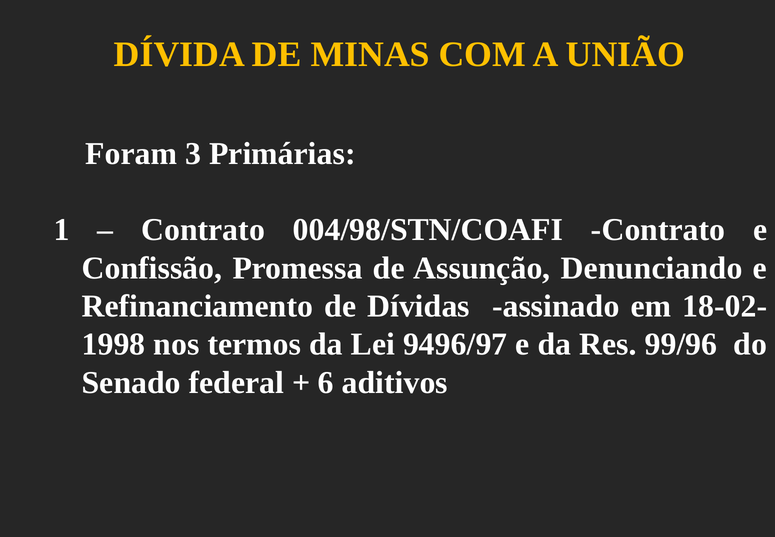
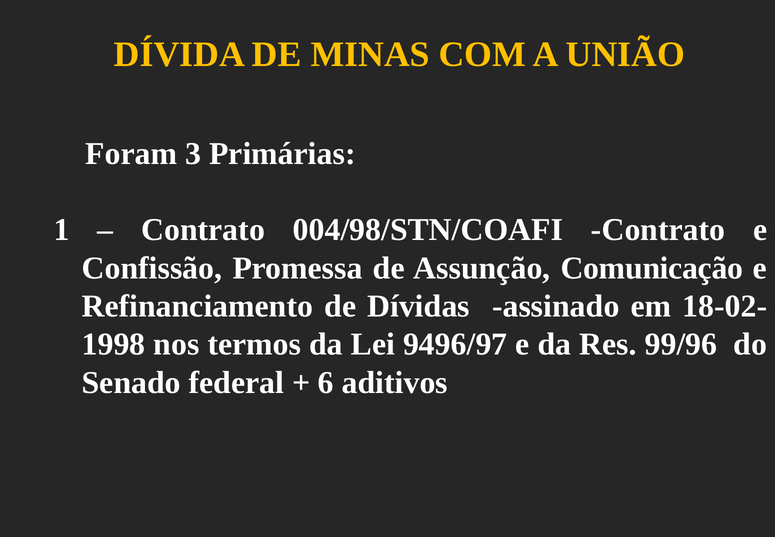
Denunciando: Denunciando -> Comunicação (652, 268)
